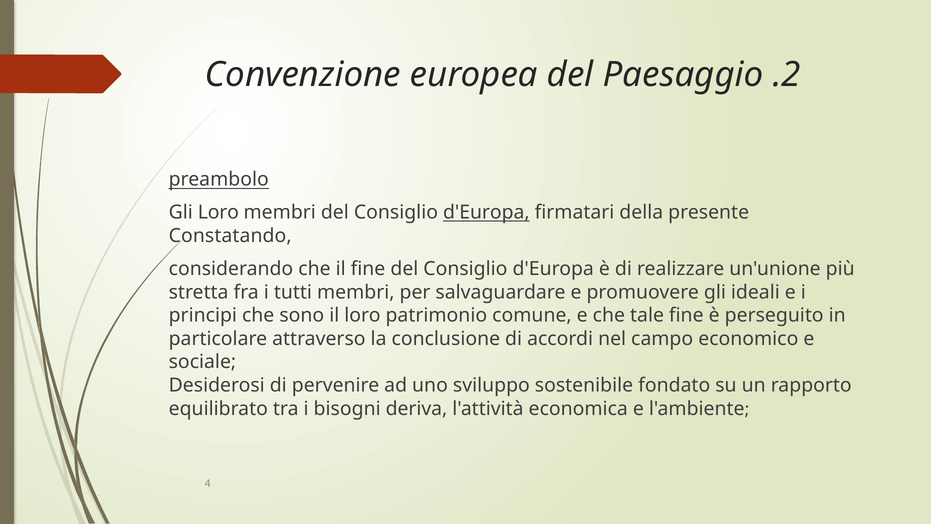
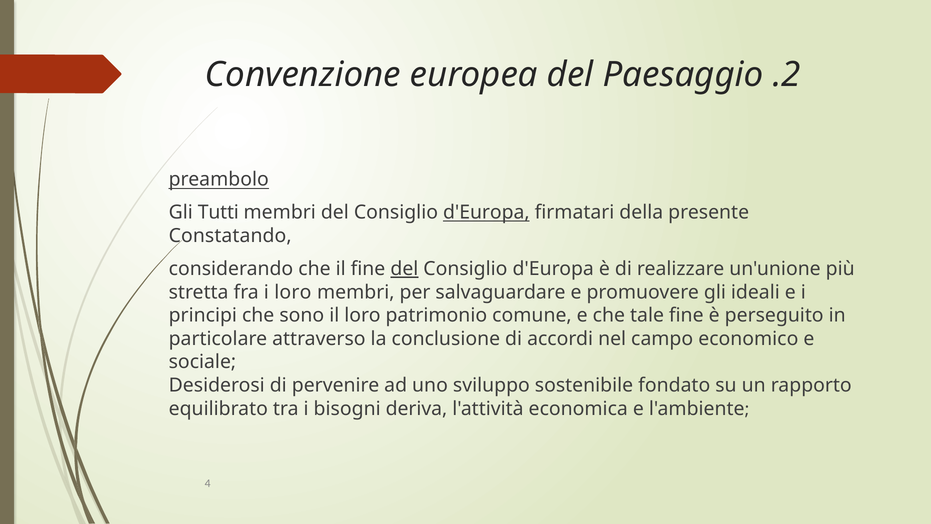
Gli Loro: Loro -> Tutti (218, 212)
del underline: none -> present (404, 269)
i tutti: tutti -> loro (293, 292)
